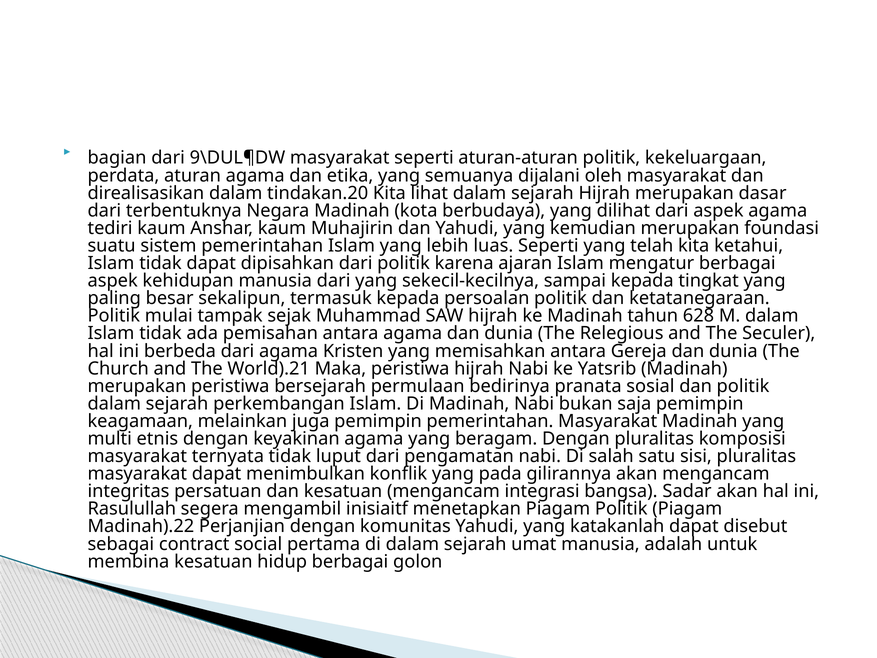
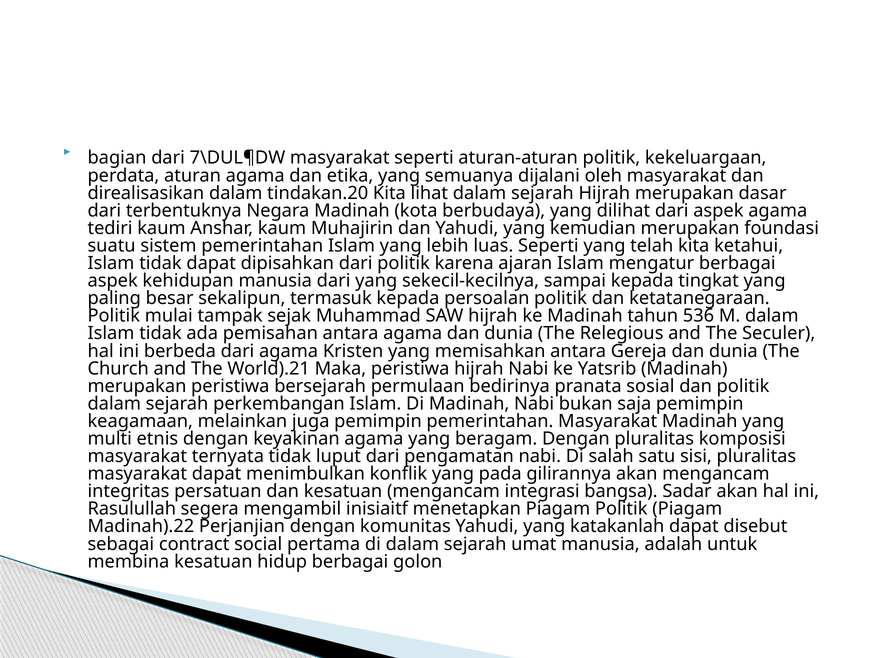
9\DUL¶DW: 9\DUL¶DW -> 7\DUL¶DW (237, 158)
628: 628 -> 536 (699, 316)
